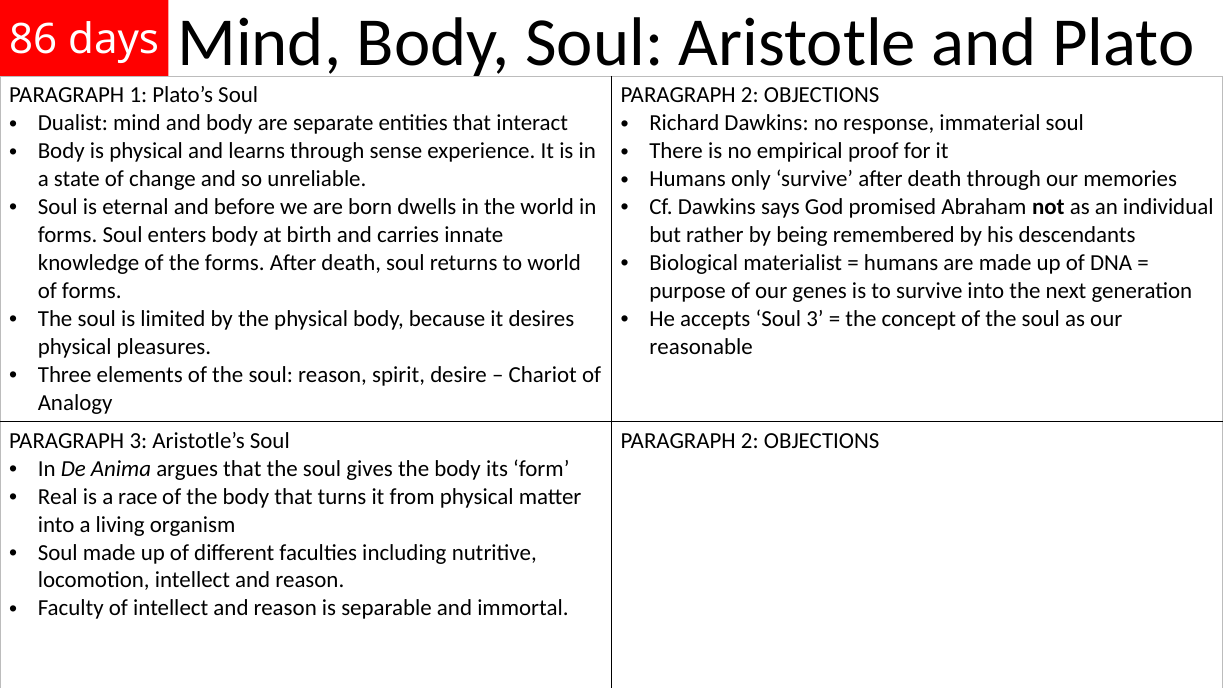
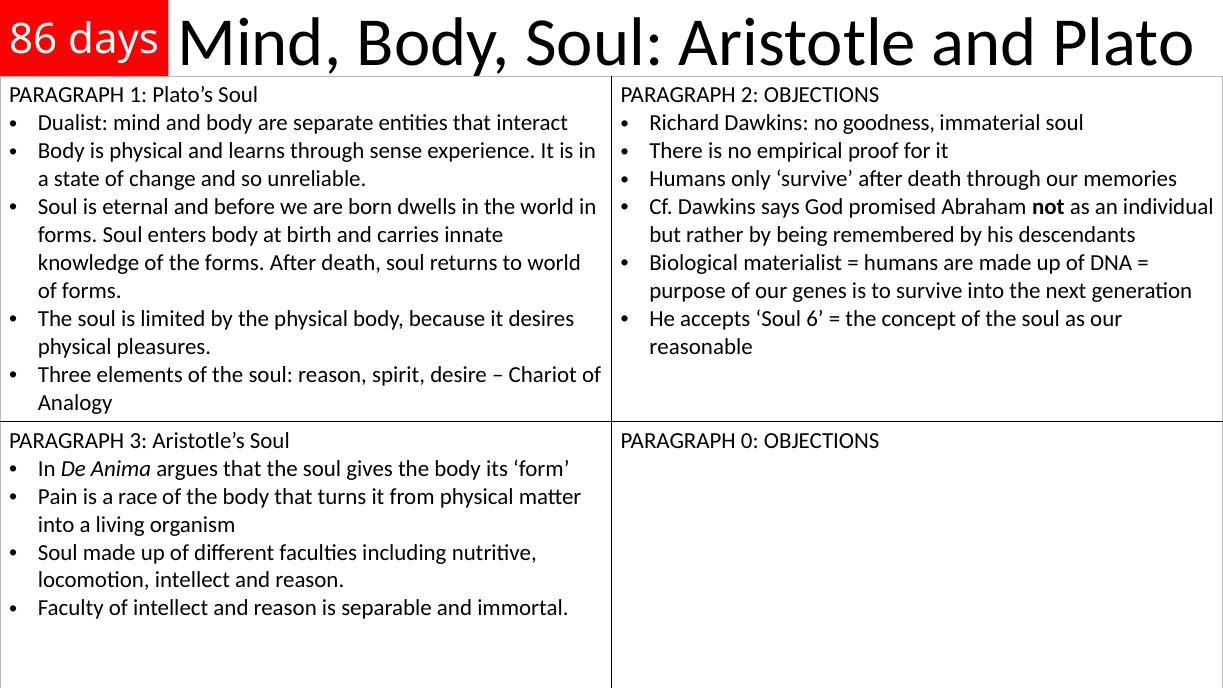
response: response -> goodness (889, 123)
Soul 3: 3 -> 6 (815, 319)
2: 2 -> 0 (750, 440)
Real: Real -> Pain (58, 496)
